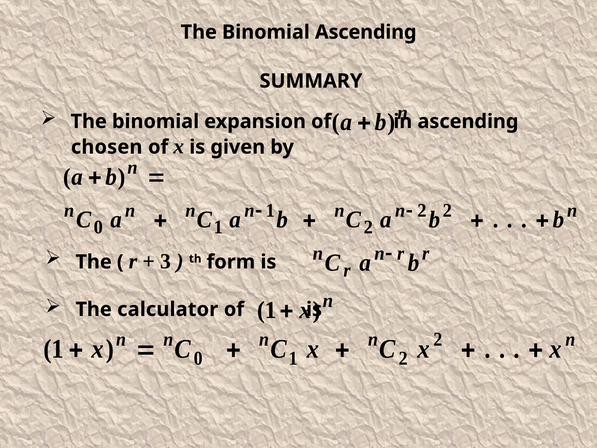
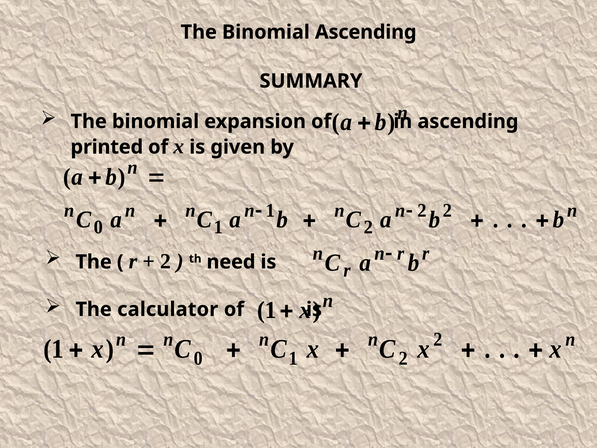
chosen: chosen -> printed (107, 147)
3: 3 -> 2 (166, 261)
form: form -> need (231, 262)
